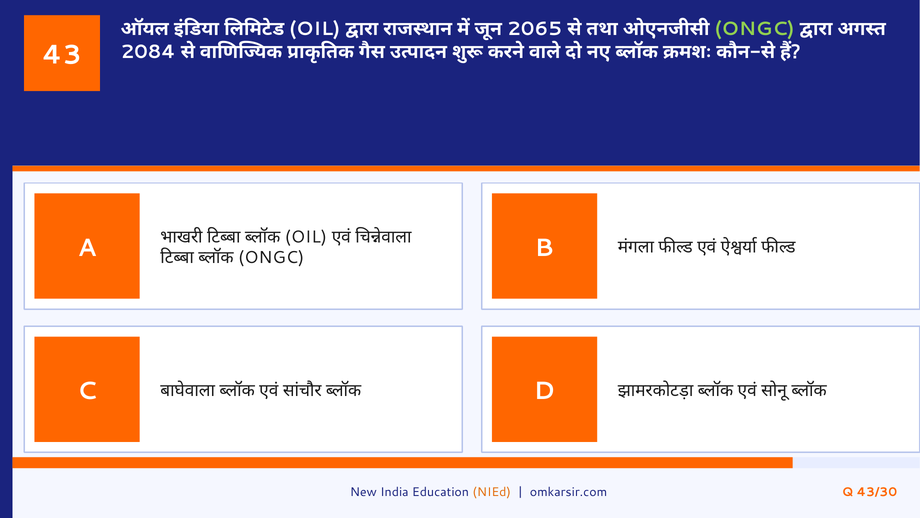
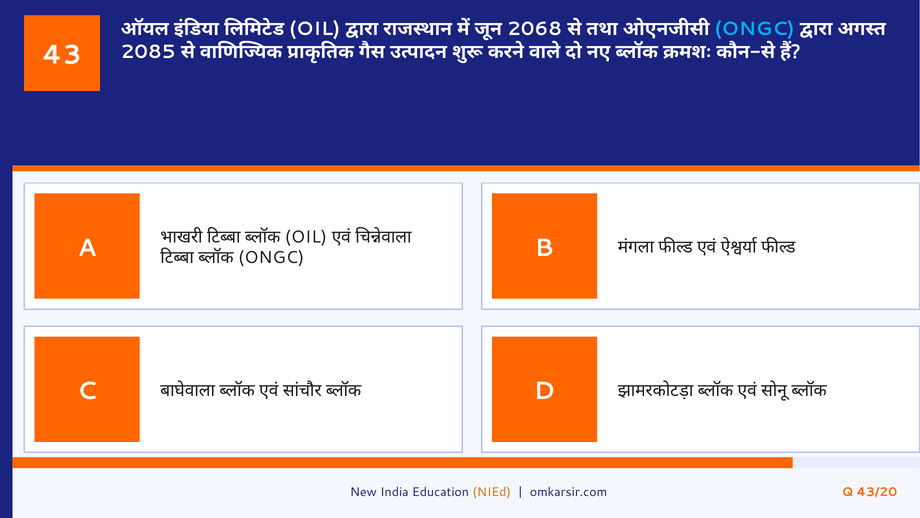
2065: 2065 -> 2068 (535, 29)
ONGC colour: light green -> light blue (755, 29)
2084: 2084 -> 2085 (148, 52)
43/30: 43/30 -> 43/20 (877, 491)
